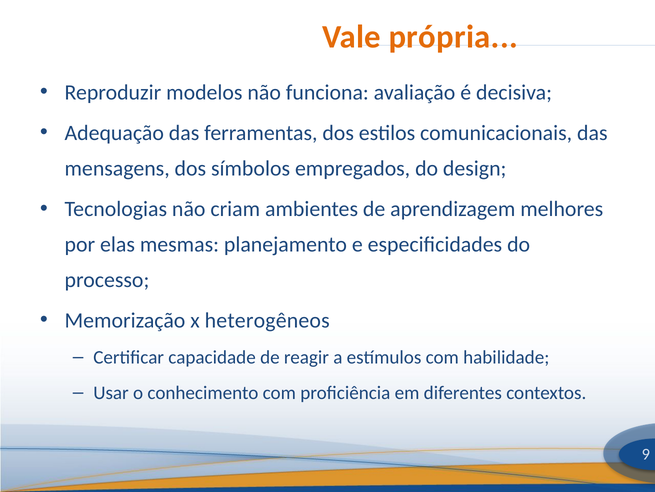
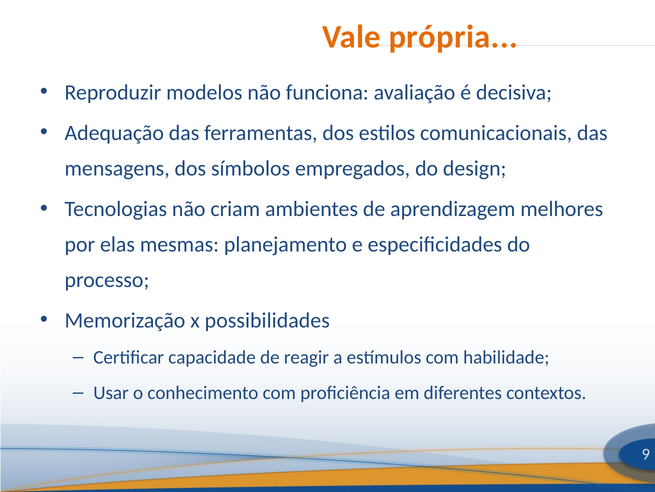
heterogêneos: heterogêneos -> possibilidades (267, 320)
